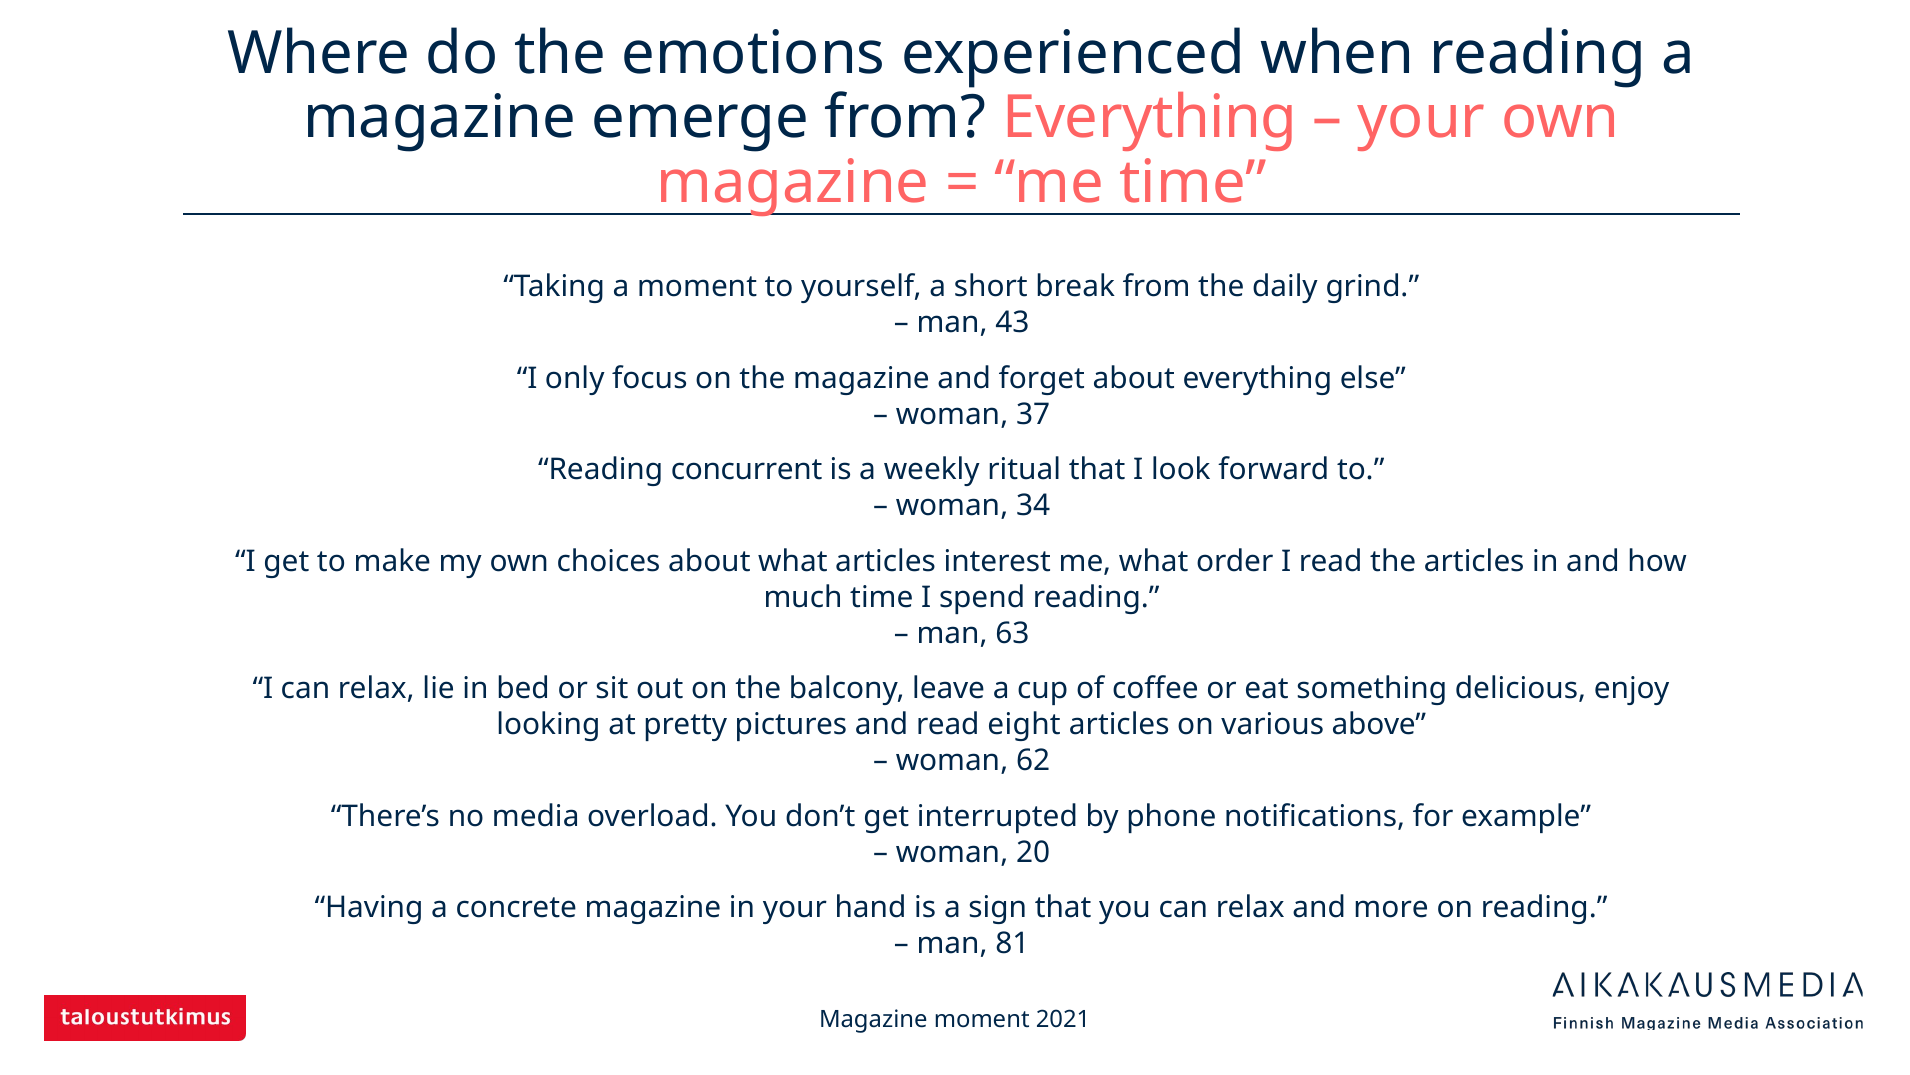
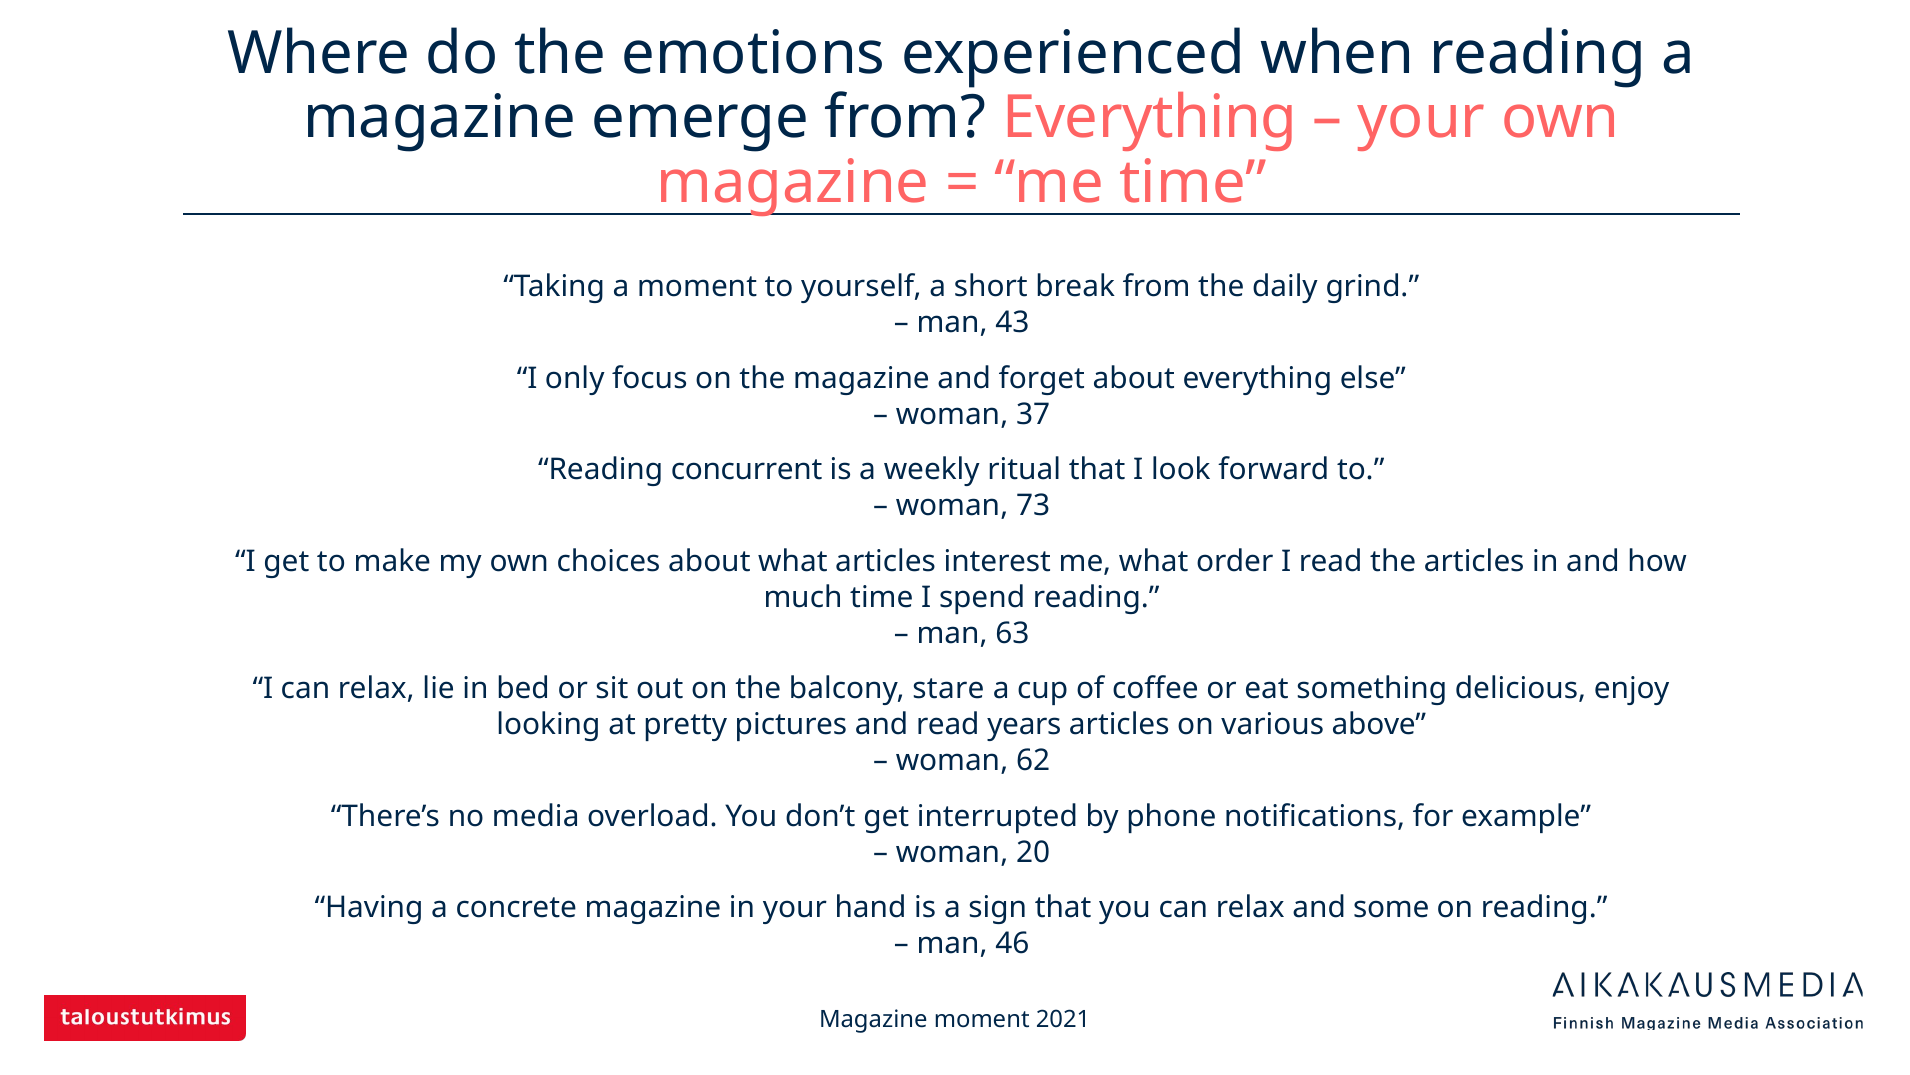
34: 34 -> 73 (1033, 506)
leave: leave -> stare (948, 689)
eight: eight -> years (1024, 724)
more: more -> some (1391, 907)
81: 81 -> 46 (1012, 943)
